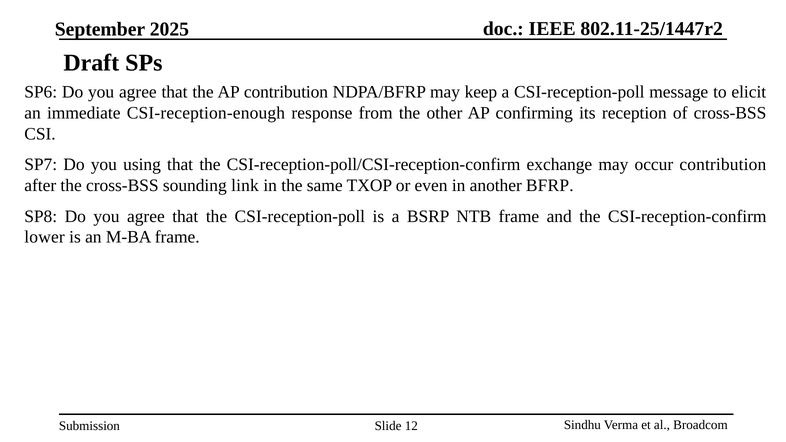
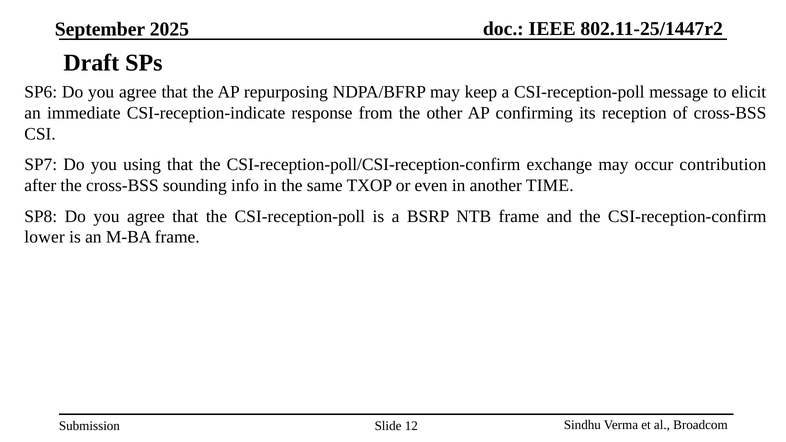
AP contribution: contribution -> repurposing (286, 92)
CSI-reception-enough: CSI-reception-enough -> CSI-reception-indicate (206, 113)
link: link -> info (245, 186)
BFRP: BFRP -> TIME (550, 186)
